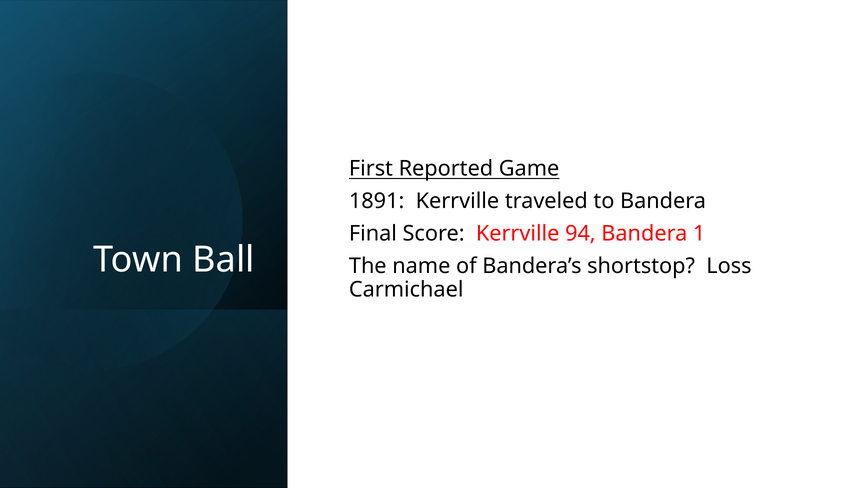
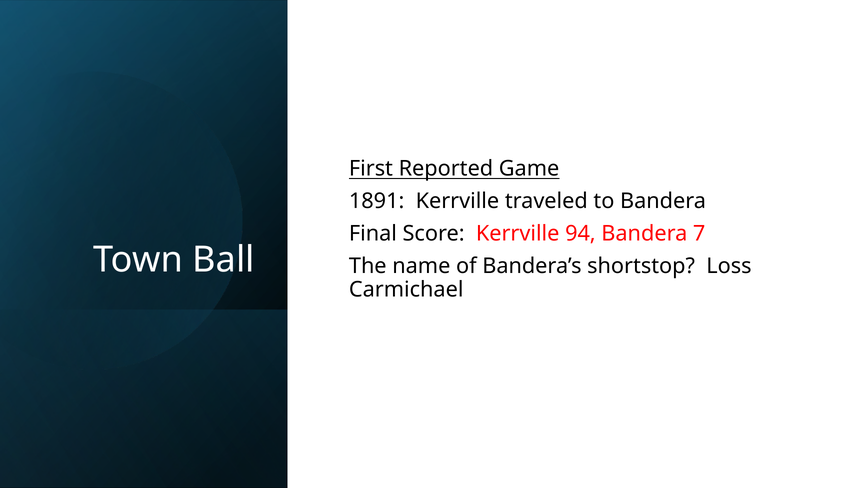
1: 1 -> 7 (699, 234)
